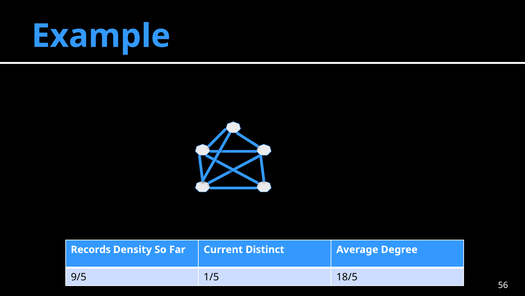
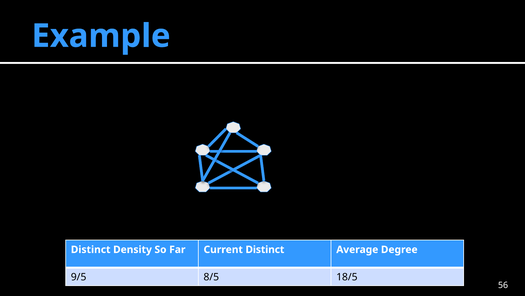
Records: Records -> Distinct (91, 249)
1/5: 1/5 -> 8/5 (211, 277)
